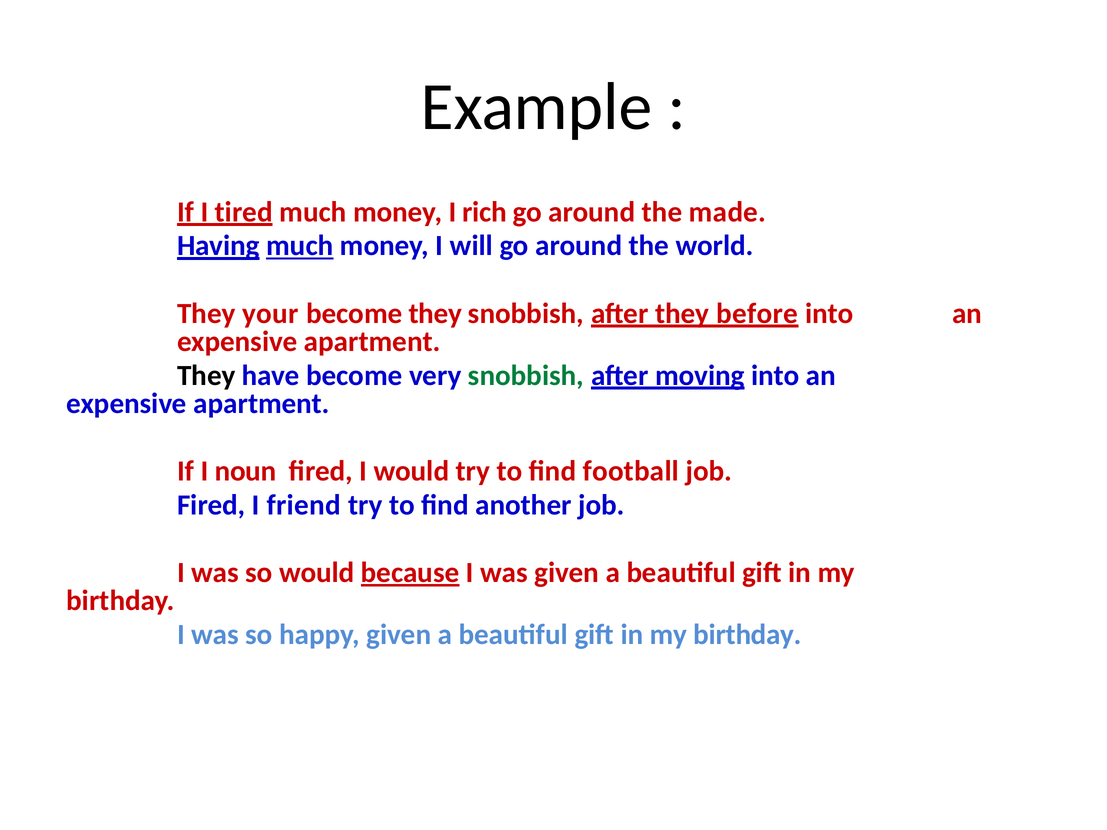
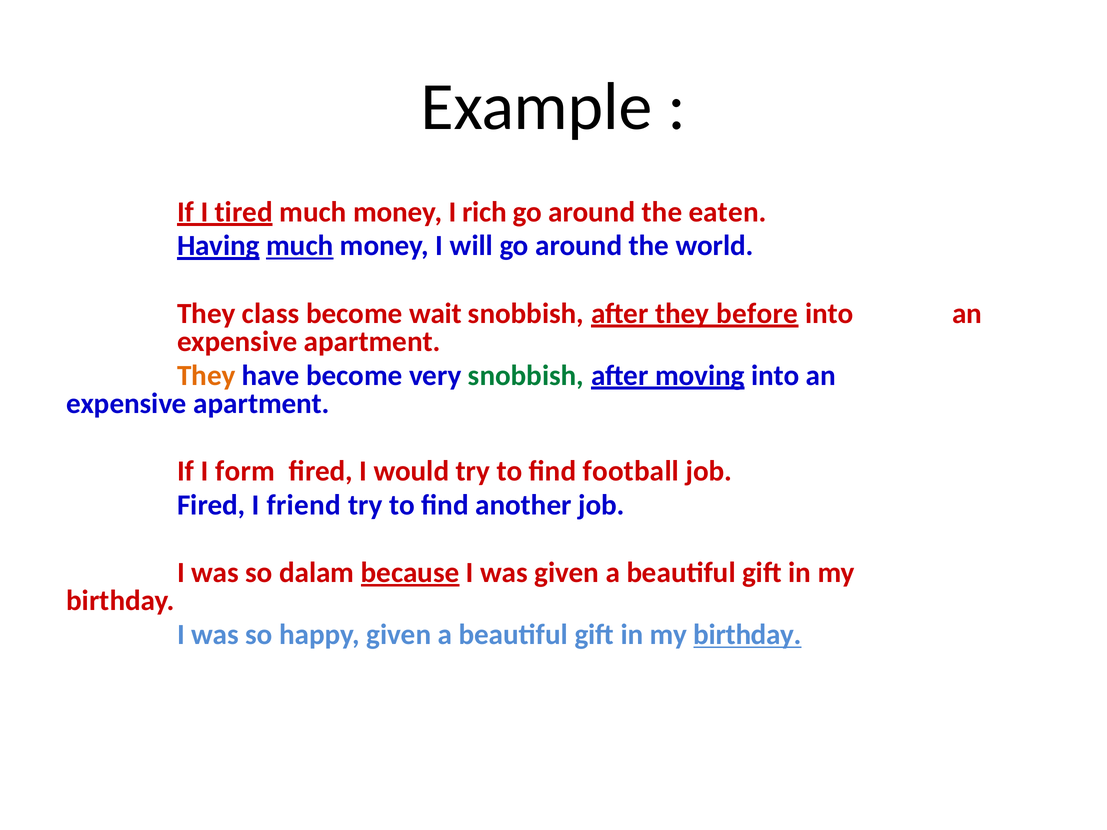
made: made -> eaten (728, 212)
your: your -> class (271, 314)
become they: they -> wait (435, 314)
They colour: black -> orange (206, 376)
noun: noun -> form (245, 471)
so would: would -> dalam (317, 573)
birthday underline: none -> present (748, 635)
